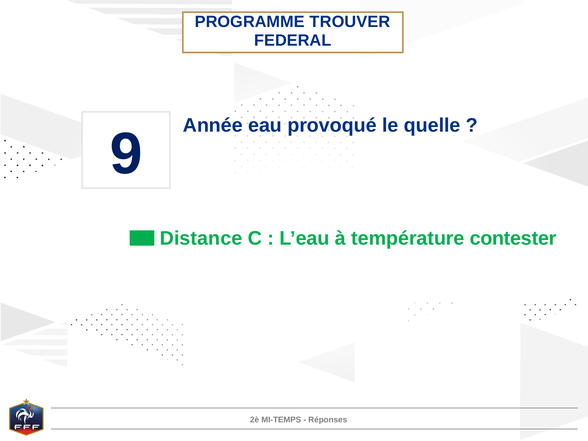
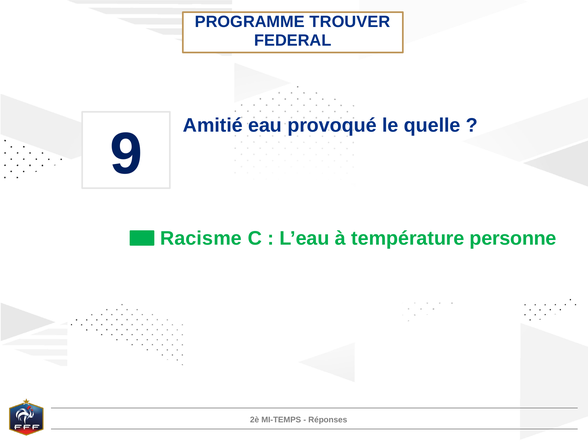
Année: Année -> Amitié (213, 125)
Distance: Distance -> Racisme (201, 238)
contester: contester -> personne (513, 238)
